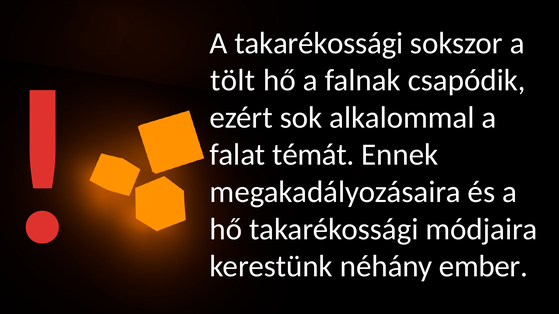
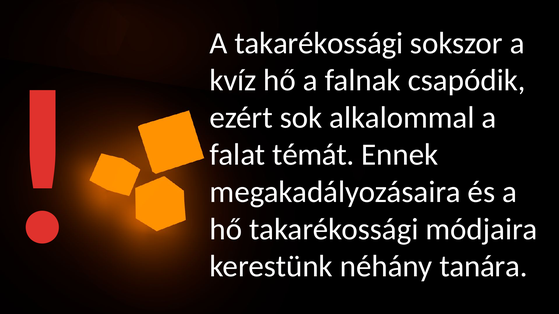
tölt: tölt -> kvíz (233, 80)
ember: ember -> tanára (483, 267)
